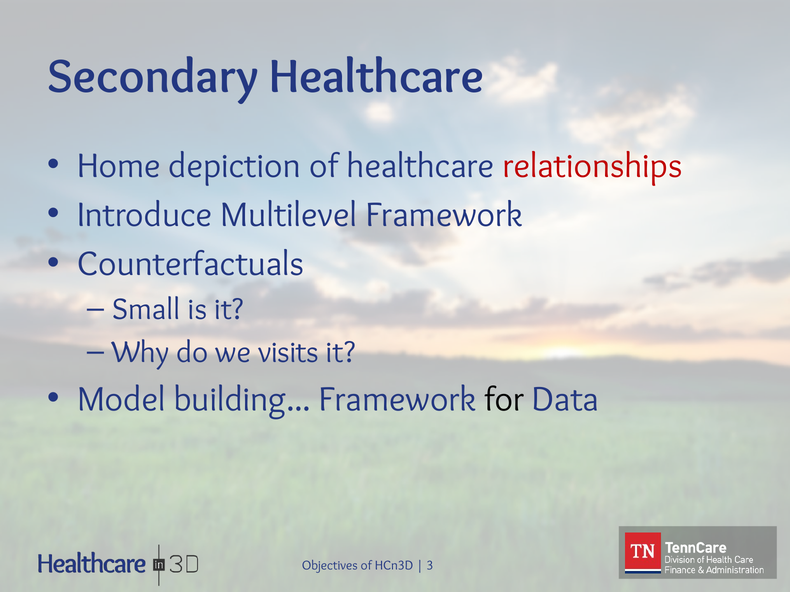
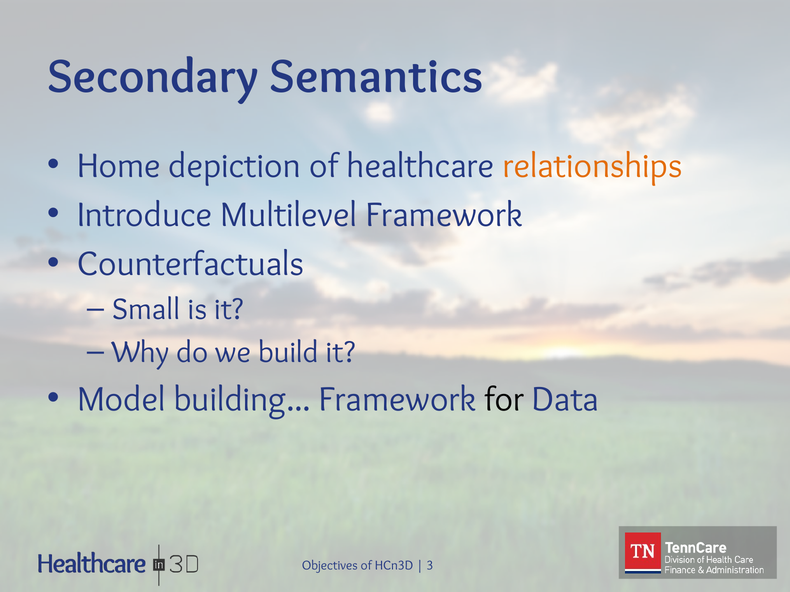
Secondary Healthcare: Healthcare -> Semantics (376, 76)
relationships colour: red -> orange (592, 166)
visits: visits -> build (288, 352)
